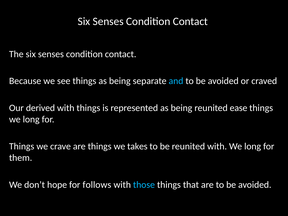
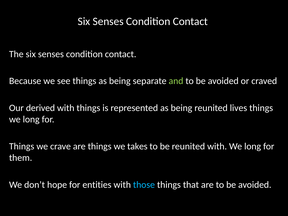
and colour: light blue -> light green (176, 81)
ease: ease -> lives (238, 108)
follows: follows -> entities (97, 185)
